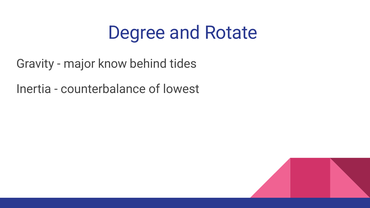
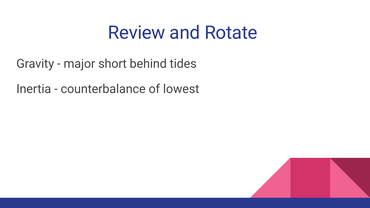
Degree: Degree -> Review (137, 33)
know: know -> short (112, 64)
